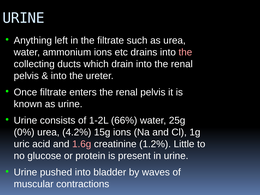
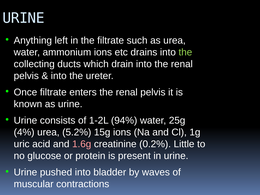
the colour: pink -> light green (185, 52)
66%: 66% -> 94% (124, 120)
0%: 0% -> 4% (24, 132)
4.2%: 4.2% -> 5.2% (77, 132)
1.2%: 1.2% -> 0.2% (155, 144)
